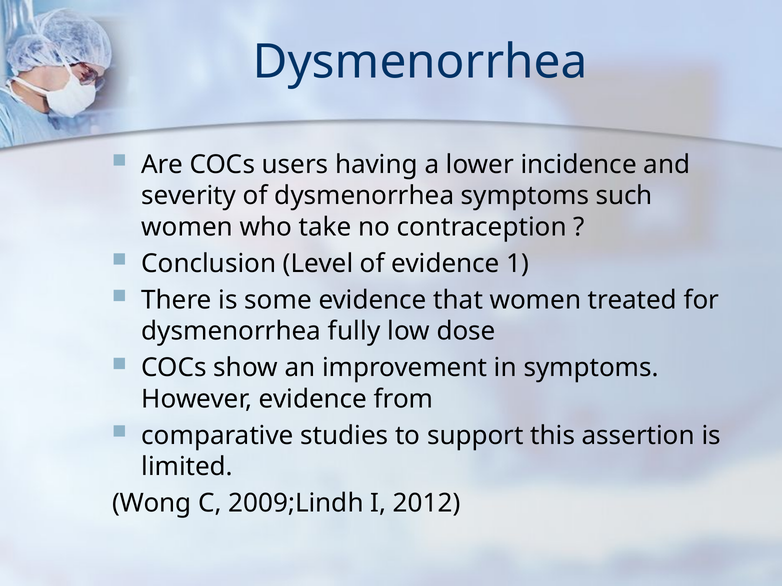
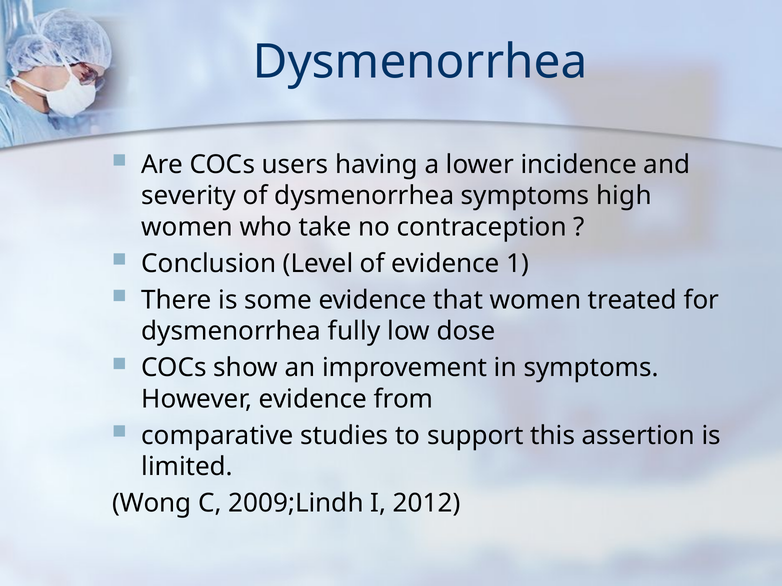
such: such -> high (624, 196)
